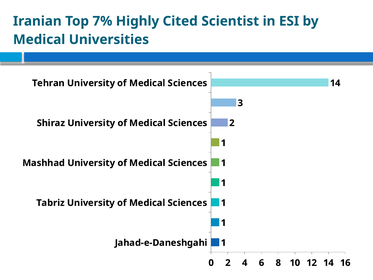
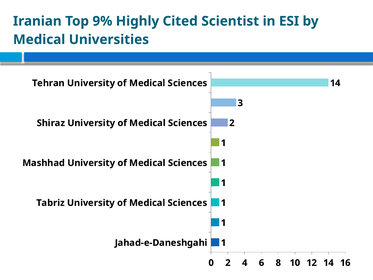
7%: 7% -> 9% (102, 21)
